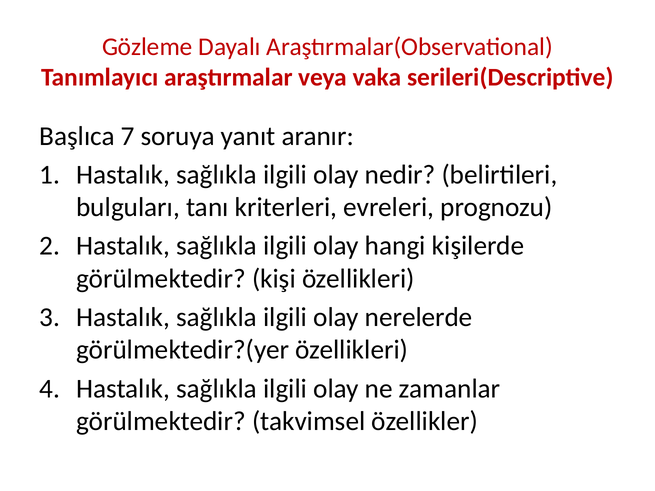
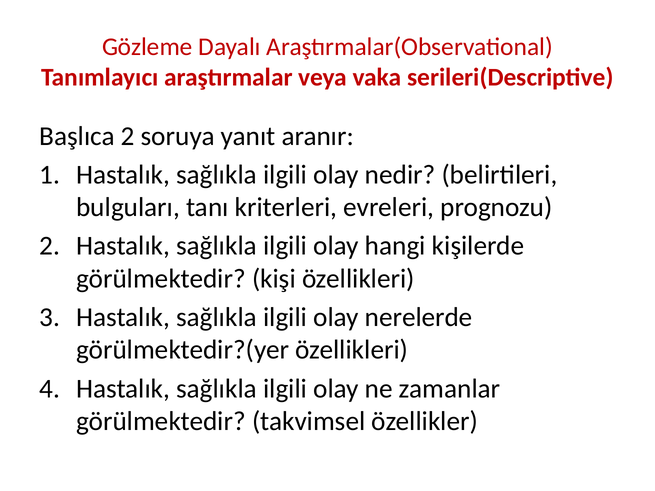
Başlıca 7: 7 -> 2 (128, 136)
